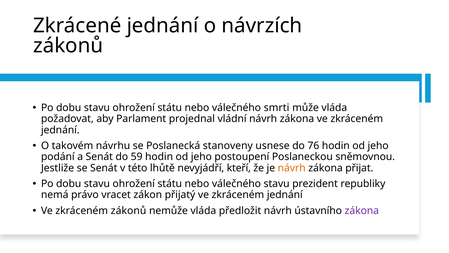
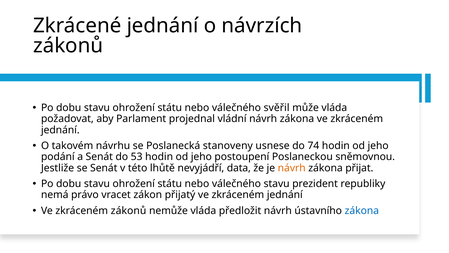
smrti: smrti -> svěřil (277, 108)
76: 76 -> 74 (313, 145)
59: 59 -> 53 (137, 157)
kteří: kteří -> data (239, 168)
zákona colour: purple -> blue (362, 210)
